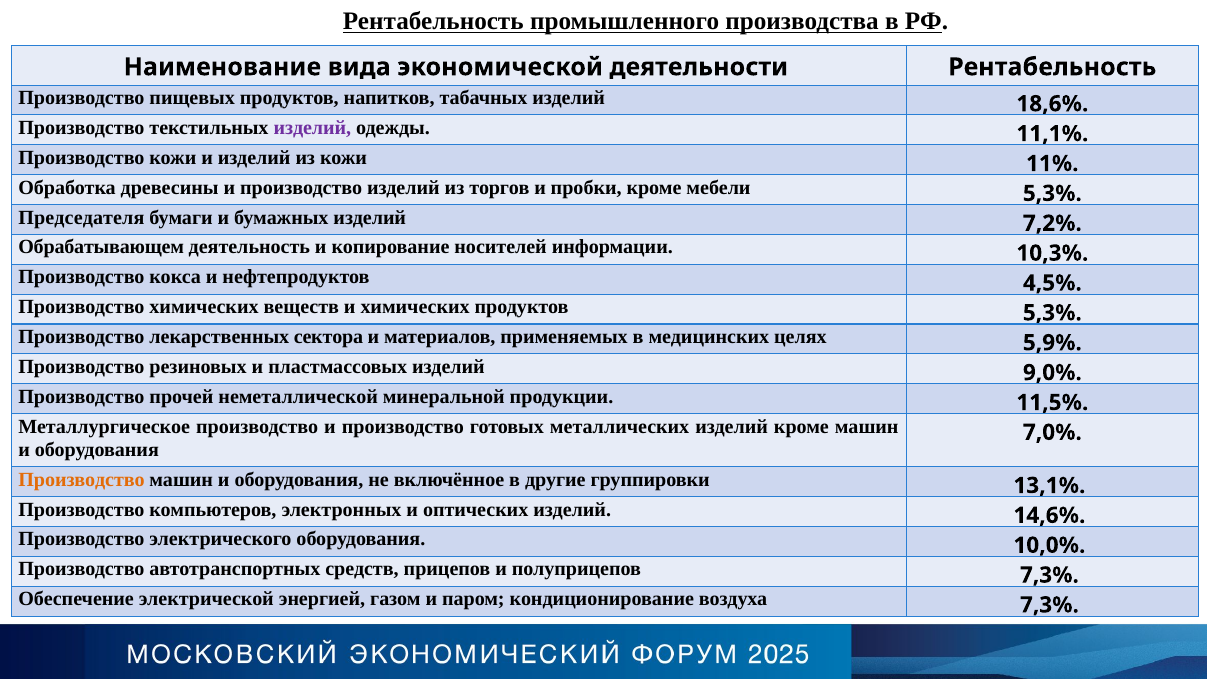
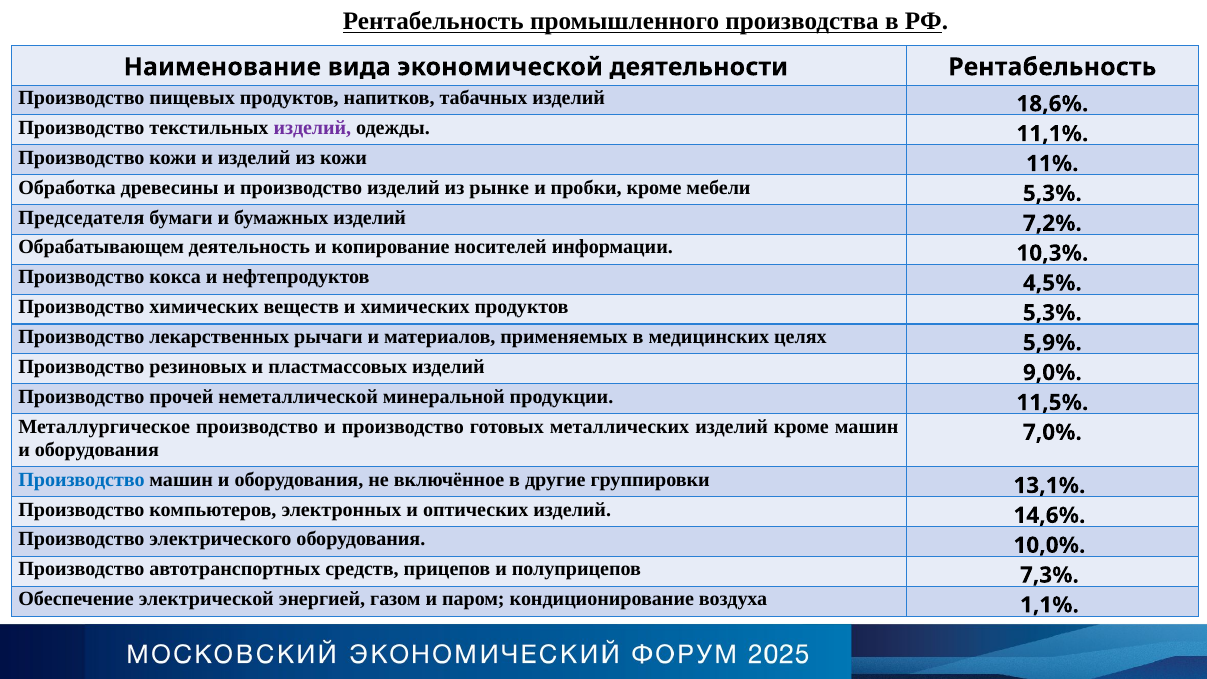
торгов: торгов -> рынке (499, 187)
сектора: сектора -> рычаги (328, 337)
Производство colour: orange -> blue (82, 480)
7,3%: 7,3% -> 1,1% (1049, 605)
